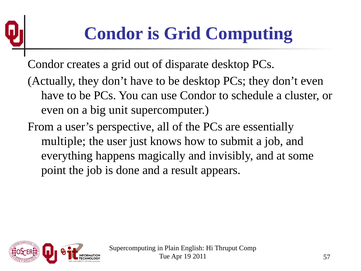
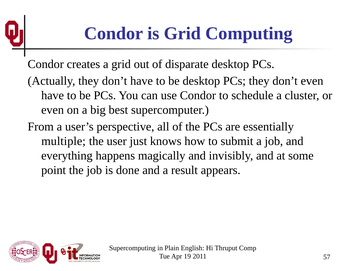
unit: unit -> best (118, 110)
